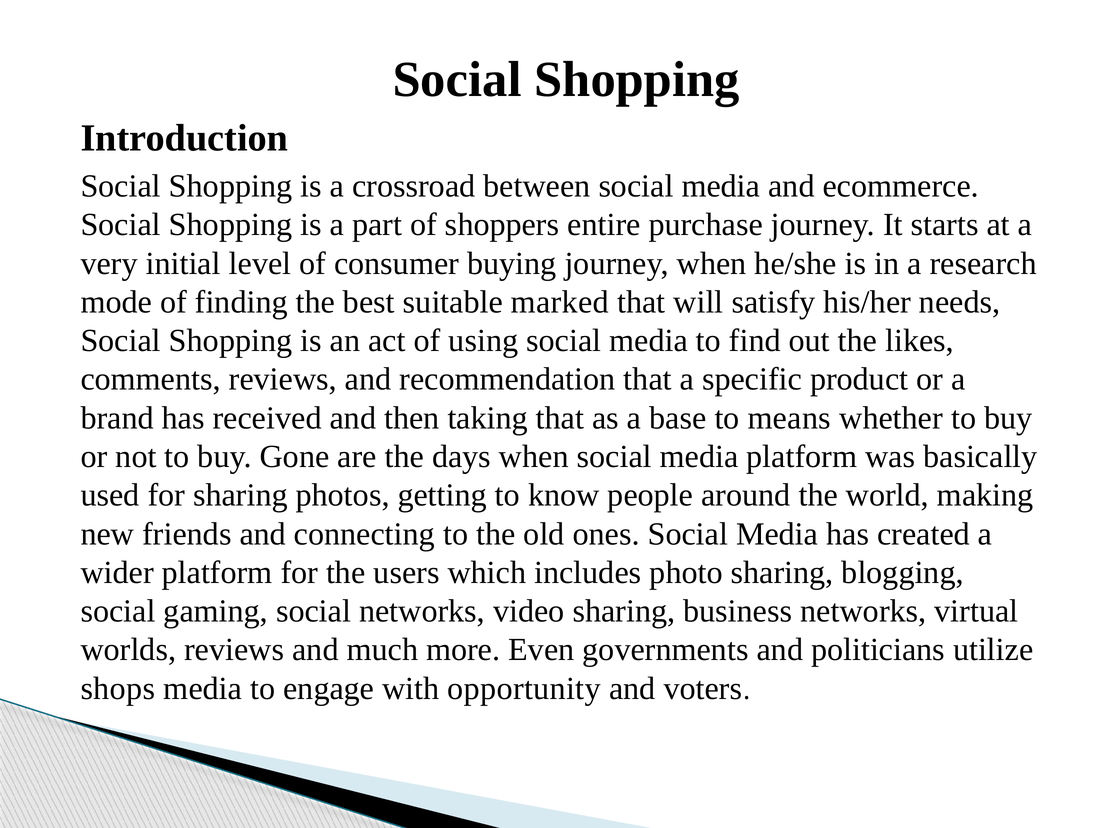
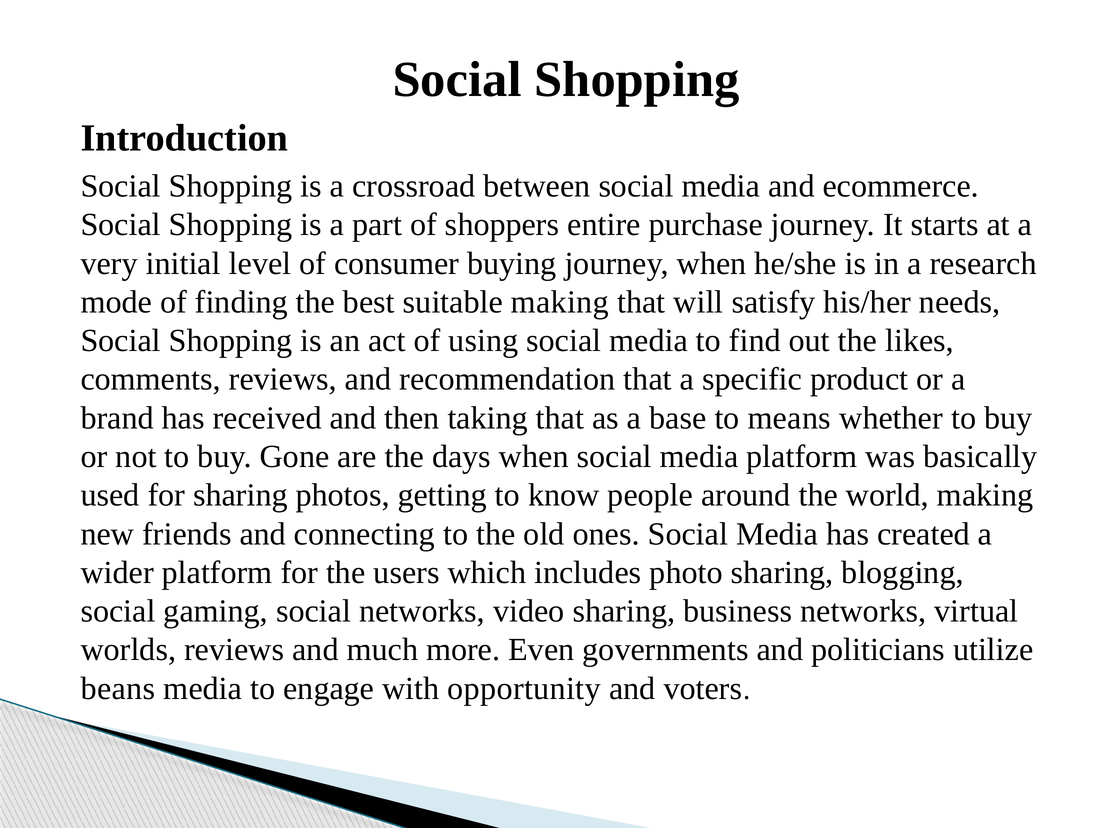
suitable marked: marked -> making (560, 302)
shops: shops -> beans (118, 688)
